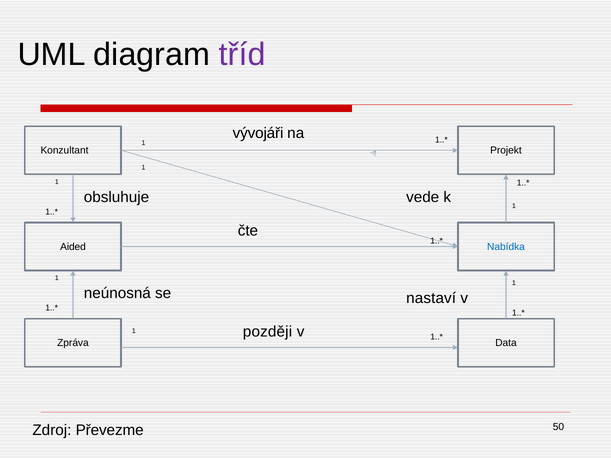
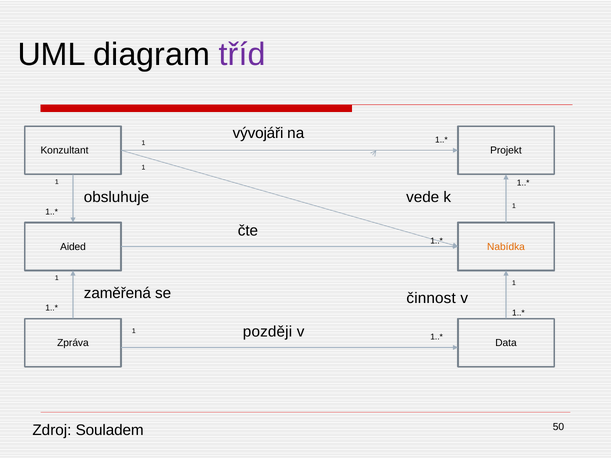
Nabídka colour: blue -> orange (506, 247)
neúnosná: neúnosná -> zaměřená (117, 294)
nastaví: nastaví -> činnost (431, 298)
Převezme: Převezme -> Souladem (110, 431)
